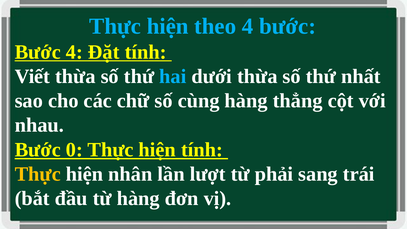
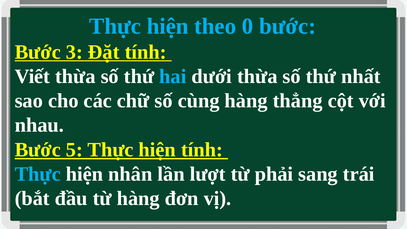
theo 4: 4 -> 0 (248, 26)
Bước 4: 4 -> 3 (74, 52)
0: 0 -> 5 (74, 150)
Thực colour: yellow -> light blue (38, 174)
